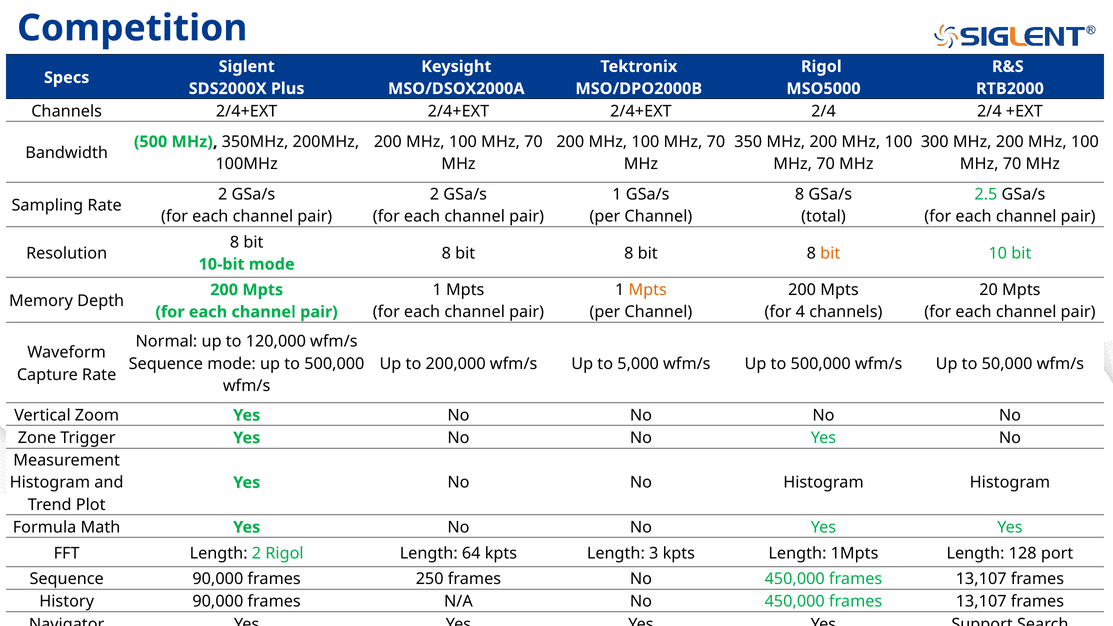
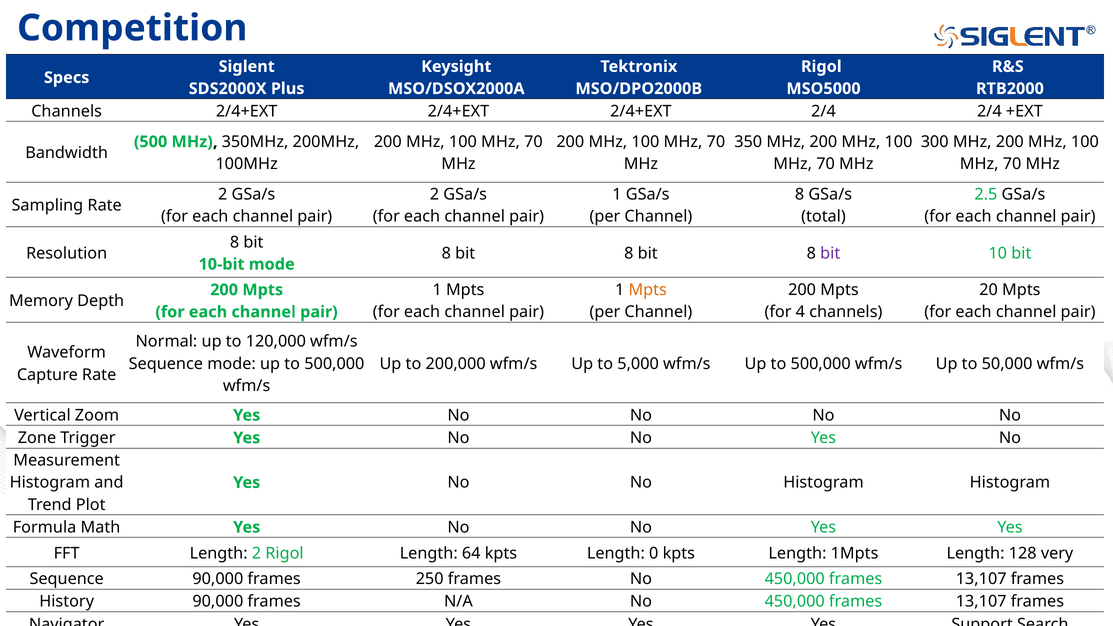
bit colour: orange -> purple (830, 253)
3: 3 -> 0 (654, 553)
port: port -> very (1057, 553)
